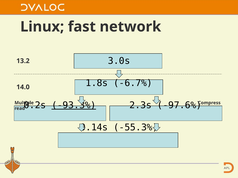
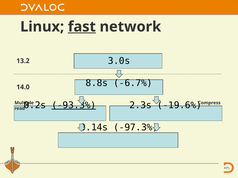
fast underline: none -> present (82, 27)
1.8s: 1.8s -> 8.8s (97, 83)
-97.6%: -97.6% -> -19.6% (179, 105)
-55.3%: -55.3% -> -97.3% (136, 128)
